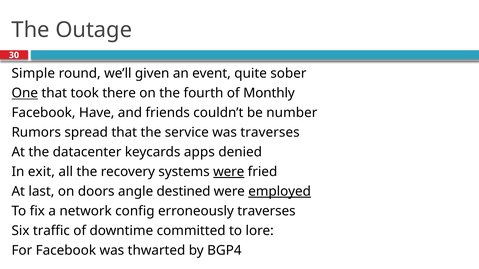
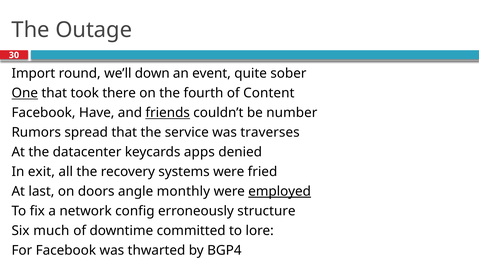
Simple: Simple -> Import (33, 74)
given: given -> down (152, 74)
Monthly: Monthly -> Content (269, 93)
friends underline: none -> present (168, 113)
were underline: present -> none (229, 172)
destined: destined -> monthly (183, 192)
erroneously traverses: traverses -> structure (266, 211)
traffic: traffic -> much (51, 231)
